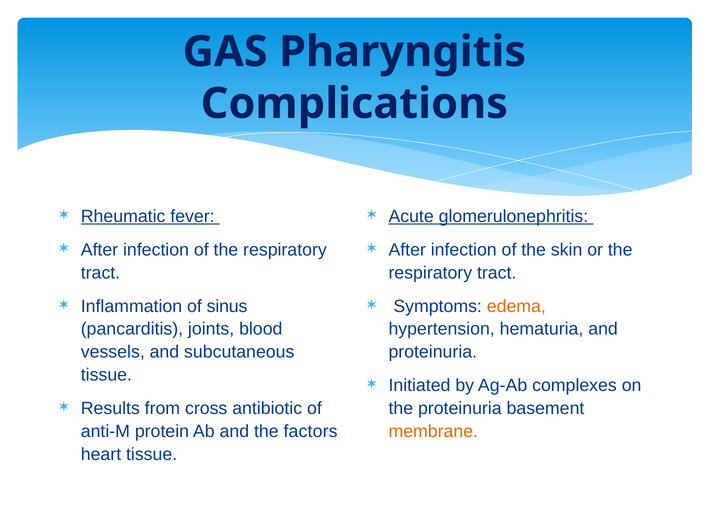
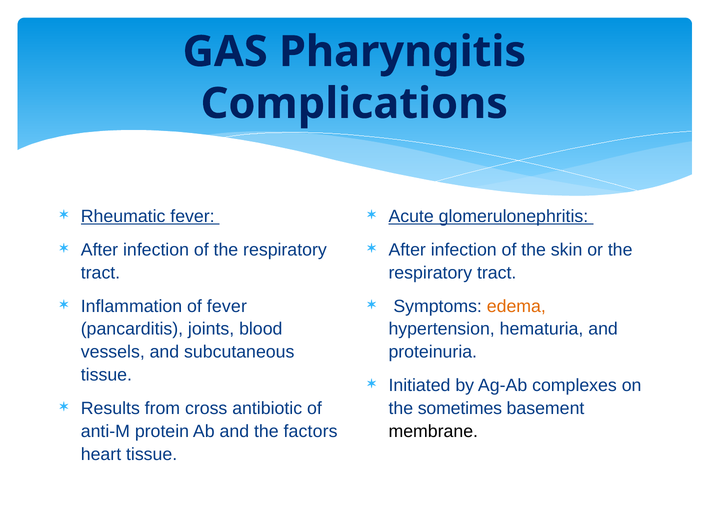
of sinus: sinus -> fever (227, 307)
the proteinuria: proteinuria -> sometimes (460, 409)
membrane colour: orange -> black (433, 432)
